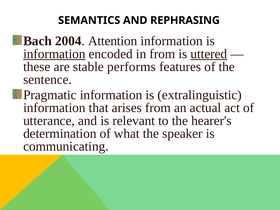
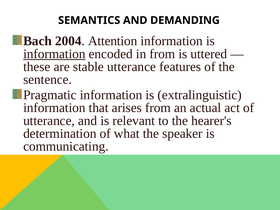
REPHRASING: REPHRASING -> DEMANDING (185, 20)
uttered underline: present -> none (209, 54)
stable performs: performs -> utterance (132, 67)
